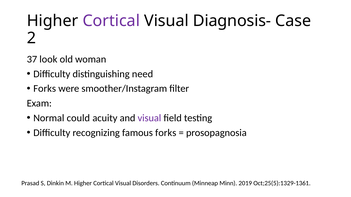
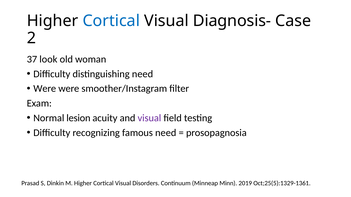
Cortical colour: purple -> blue (111, 21)
Forks: Forks -> Were (45, 89)
could: could -> lesion (78, 118)
famous forks: forks -> need (166, 133)
